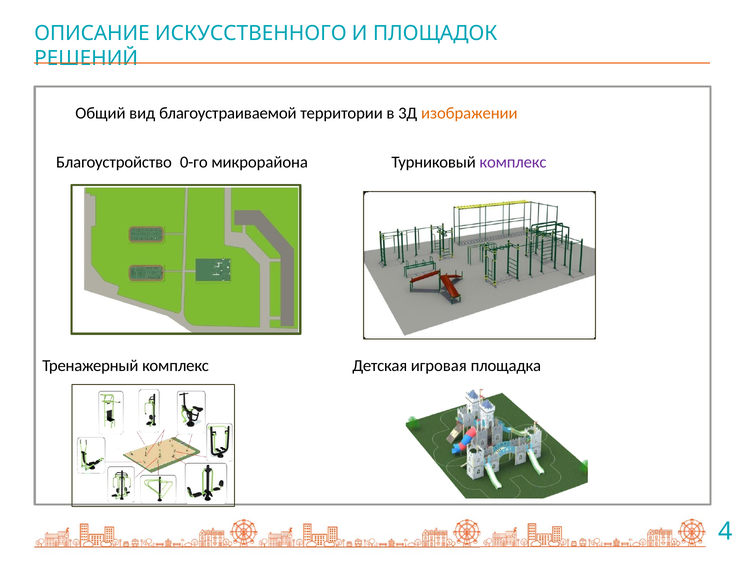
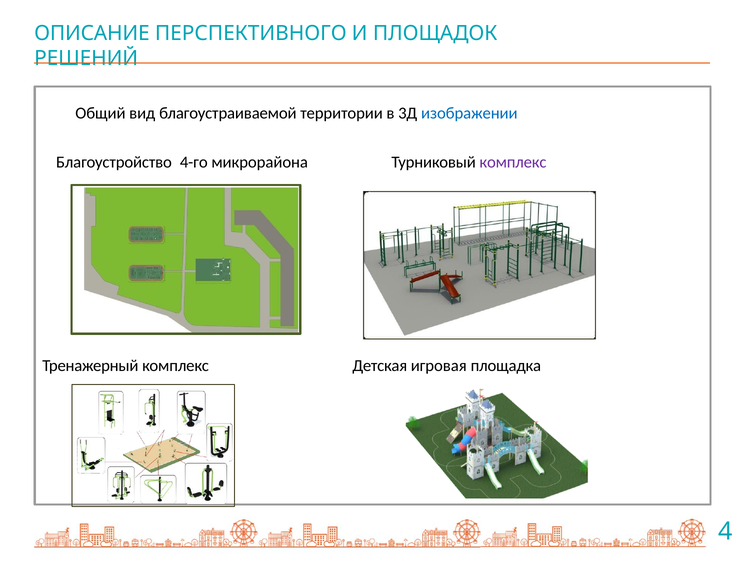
ИСКУССТВЕННОГО: ИСКУССТВЕННОГО -> ПЕРСПЕКТИВНОГО (251, 33)
изображении colour: orange -> blue (469, 113)
0-го: 0-го -> 4-го (194, 162)
